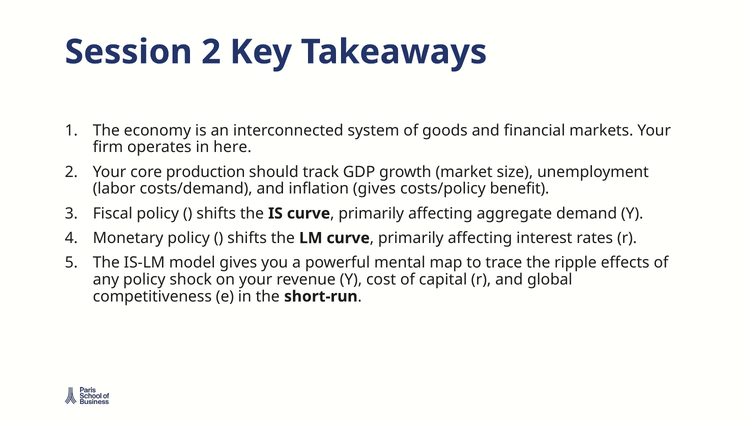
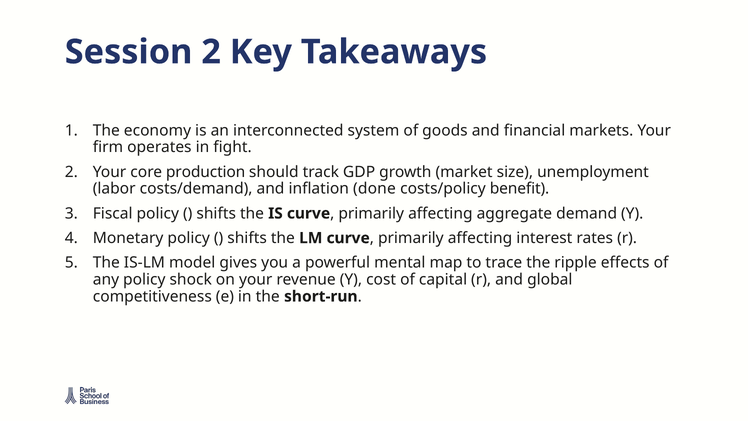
here: here -> fight (233, 147)
inflation gives: gives -> done (374, 189)
